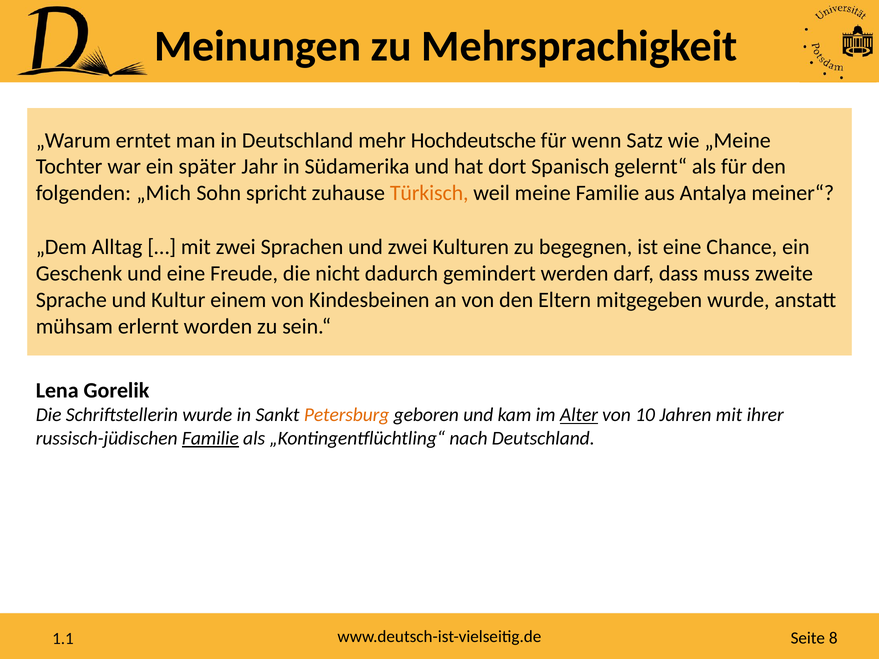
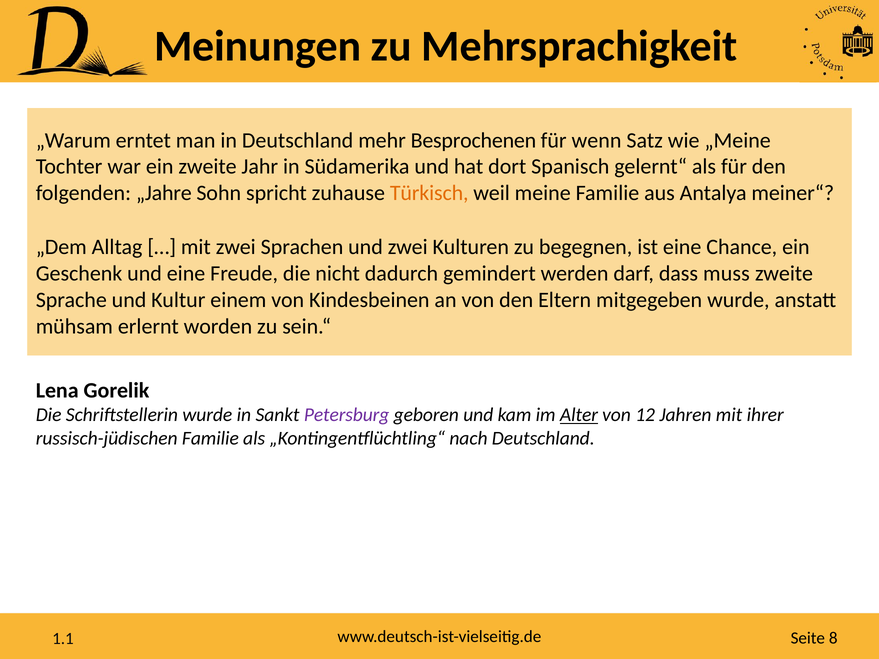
Hochdeutsche: Hochdeutsche -> Besprochenen (473, 140)
ein später: später -> zweite (207, 167)
„Mich: „Mich -> „Jahre (164, 193)
Petersburg colour: orange -> purple (347, 415)
10: 10 -> 12 (645, 415)
Familie underline: present -> none (210, 439)
